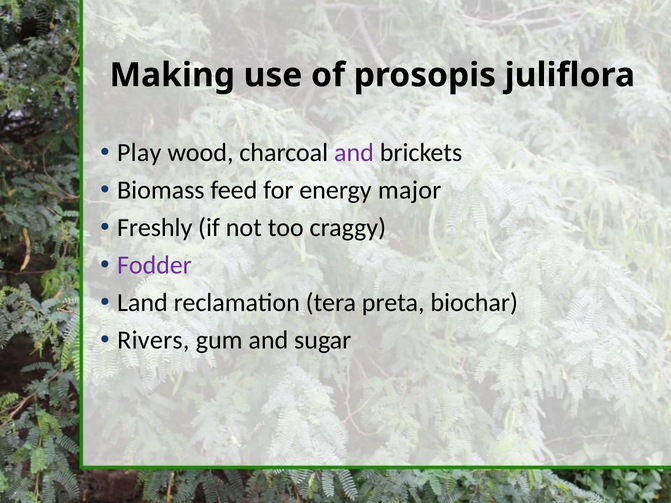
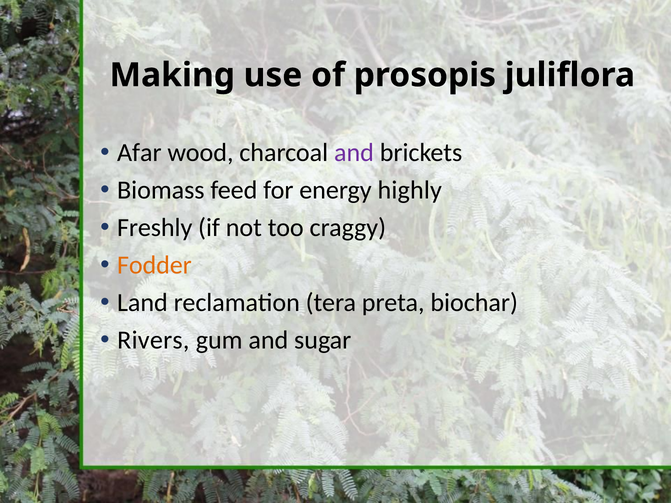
Play: Play -> Afar (139, 153)
major: major -> highly (410, 190)
Fodder colour: purple -> orange (154, 265)
